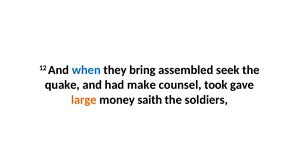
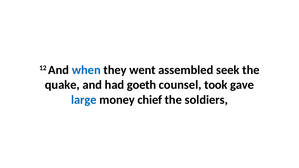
bring: bring -> went (142, 70)
make: make -> goeth (142, 85)
large colour: orange -> blue (84, 100)
saith: saith -> chief (150, 100)
